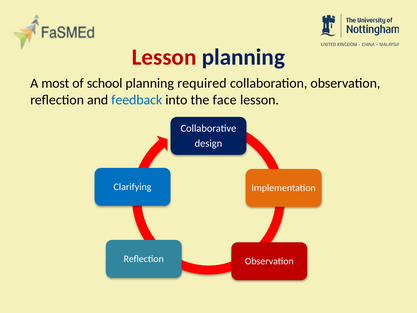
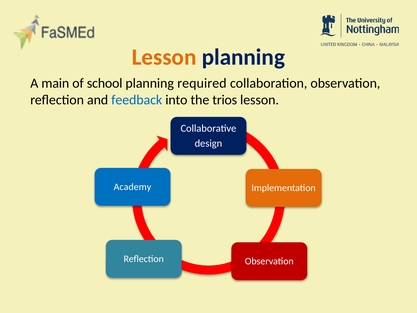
Lesson colour: red -> orange (164, 57)
most: most -> main (55, 83)
face: face -> trios (225, 100)
Clarifying: Clarifying -> Academy (132, 187)
